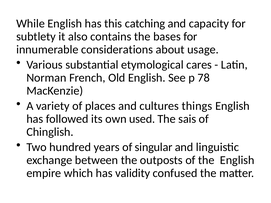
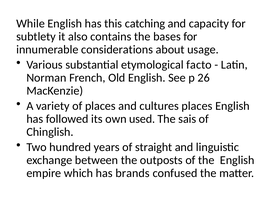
cares: cares -> facto (199, 65)
78: 78 -> 26 (204, 78)
cultures things: things -> places (197, 106)
singular: singular -> straight (154, 147)
validity: validity -> brands (133, 173)
